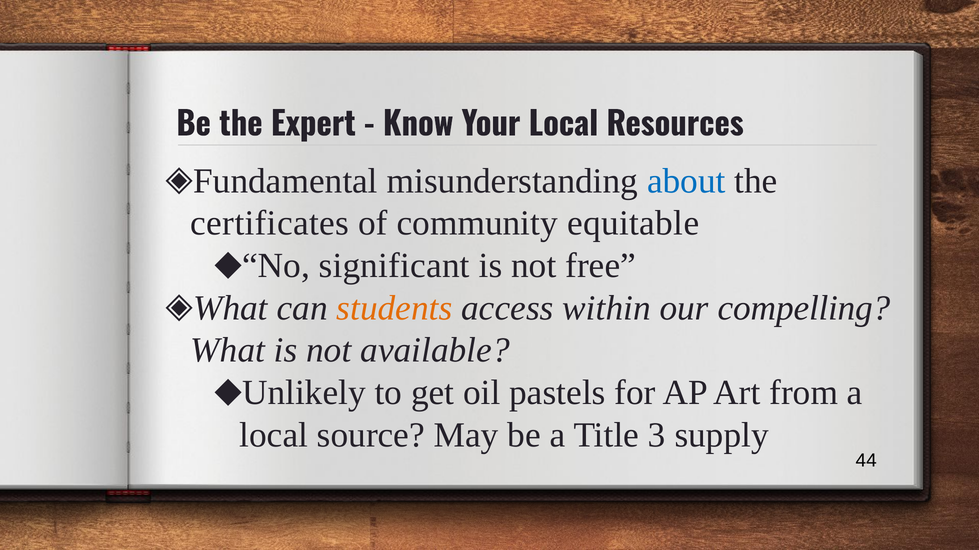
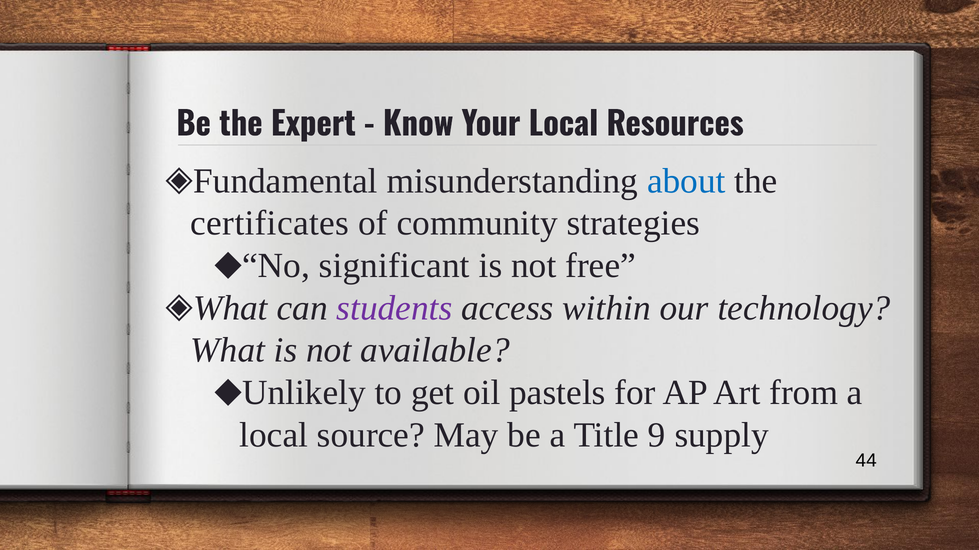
equitable: equitable -> strategies (633, 223)
students colour: orange -> purple (394, 308)
compelling: compelling -> technology (804, 308)
3: 3 -> 9 (657, 435)
